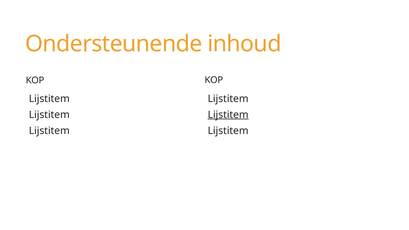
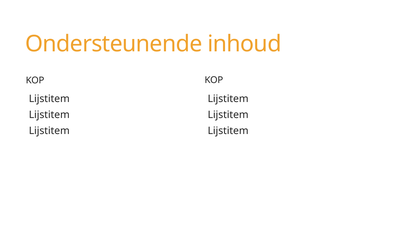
Lijstitem underline: present -> none (228, 115)
